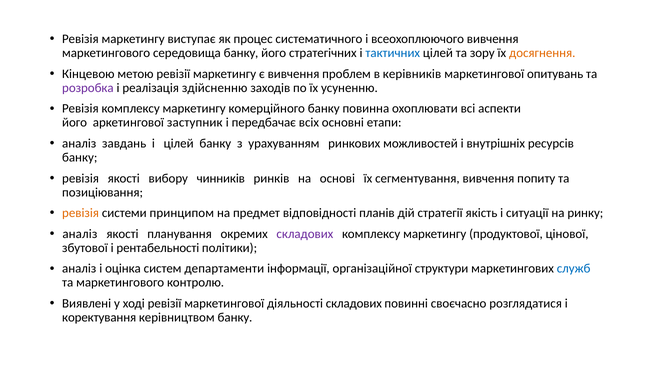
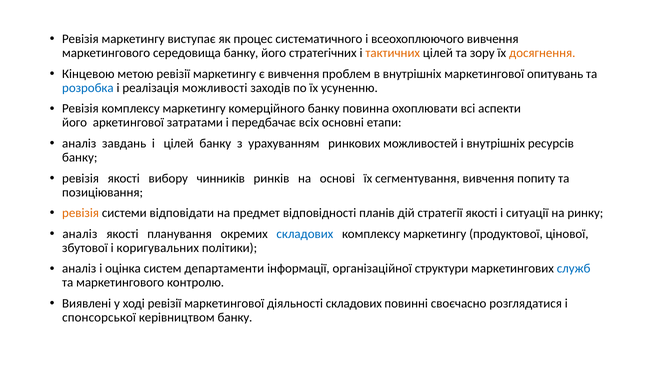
тактичних colour: blue -> orange (393, 53)
в керівників: керівників -> внутрішніх (412, 74)
розробка colour: purple -> blue (88, 88)
здійсненню: здійсненню -> можливості (215, 88)
заступник: заступник -> затратами (195, 123)
принципом: принципом -> відповідати (182, 213)
стратегії якість: якість -> якості (482, 213)
складових colour: purple -> blue (305, 234)
рентабельності: рентабельності -> коригувальних (158, 248)
коректування: коректування -> спонсорської (99, 317)
